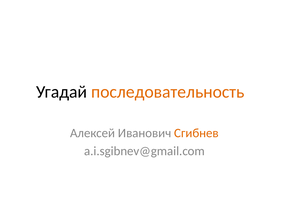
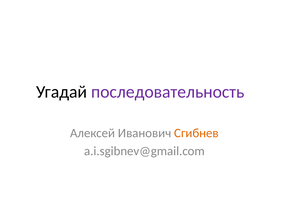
последовательность colour: orange -> purple (168, 92)
